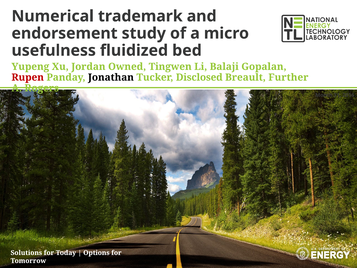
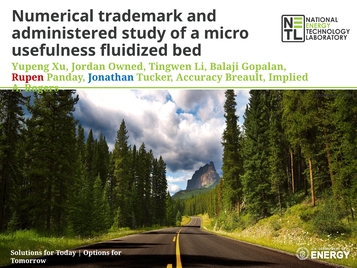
endorsement: endorsement -> administered (65, 33)
Jonathan colour: black -> blue (111, 77)
Disclosed: Disclosed -> Accuracy (199, 77)
Further: Further -> Implied (288, 77)
